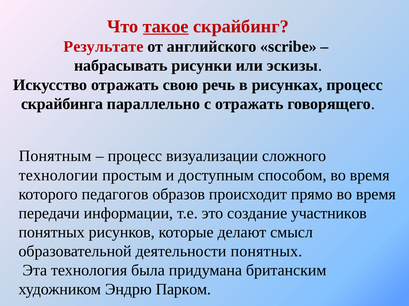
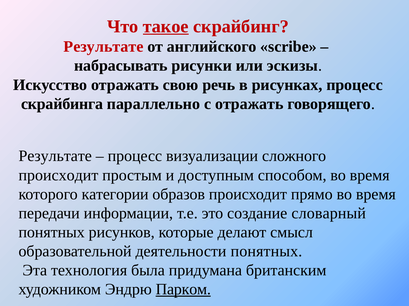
Понятным: Понятным -> Результате (55, 156)
технологии: технологии -> происходит (58, 176)
педагогов: педагогов -> категории (115, 195)
участников: участников -> словарный (329, 214)
Парком underline: none -> present (183, 290)
